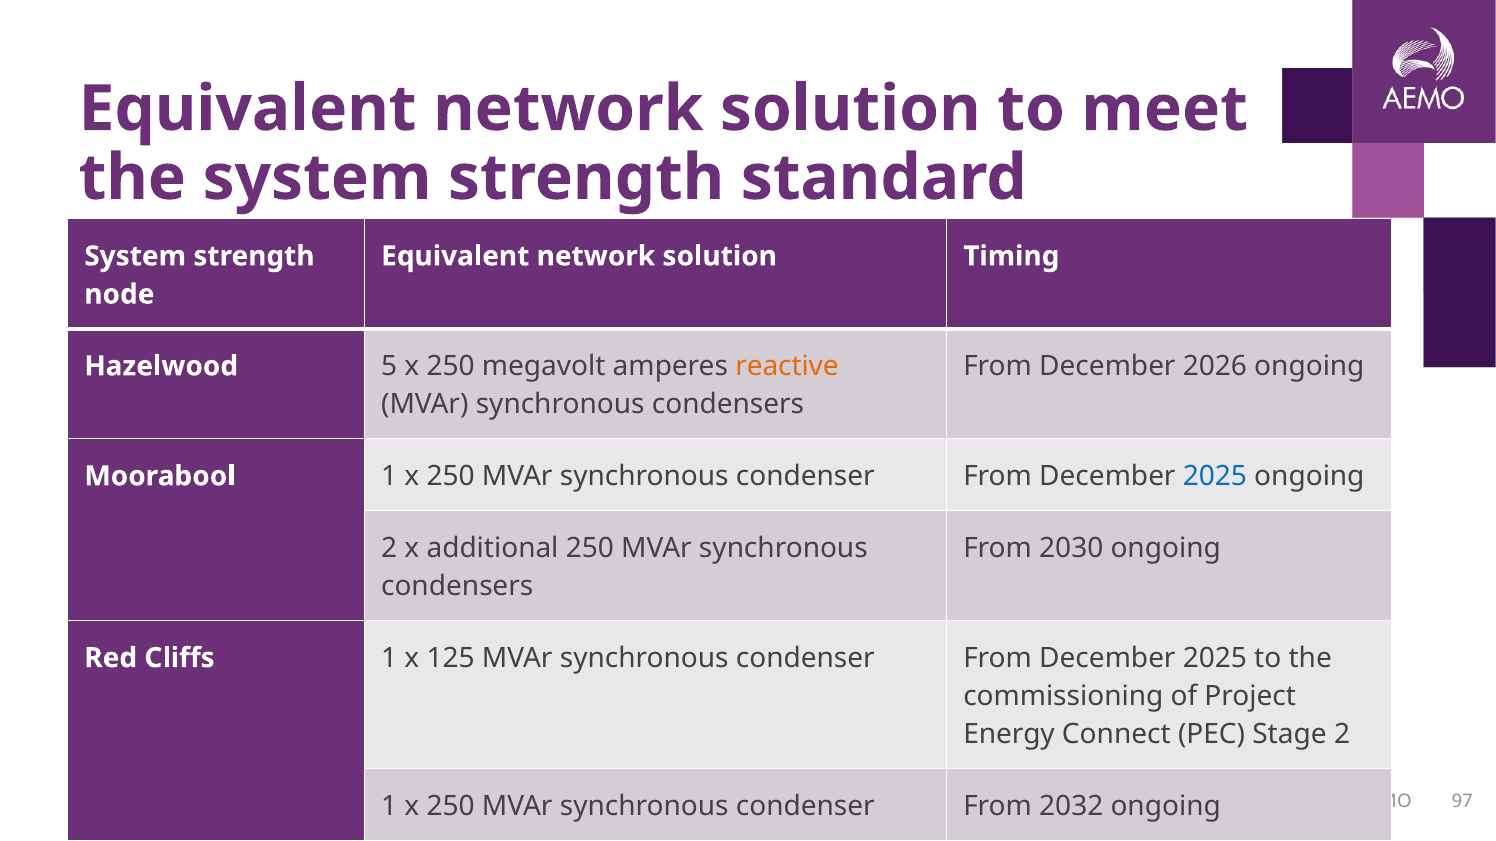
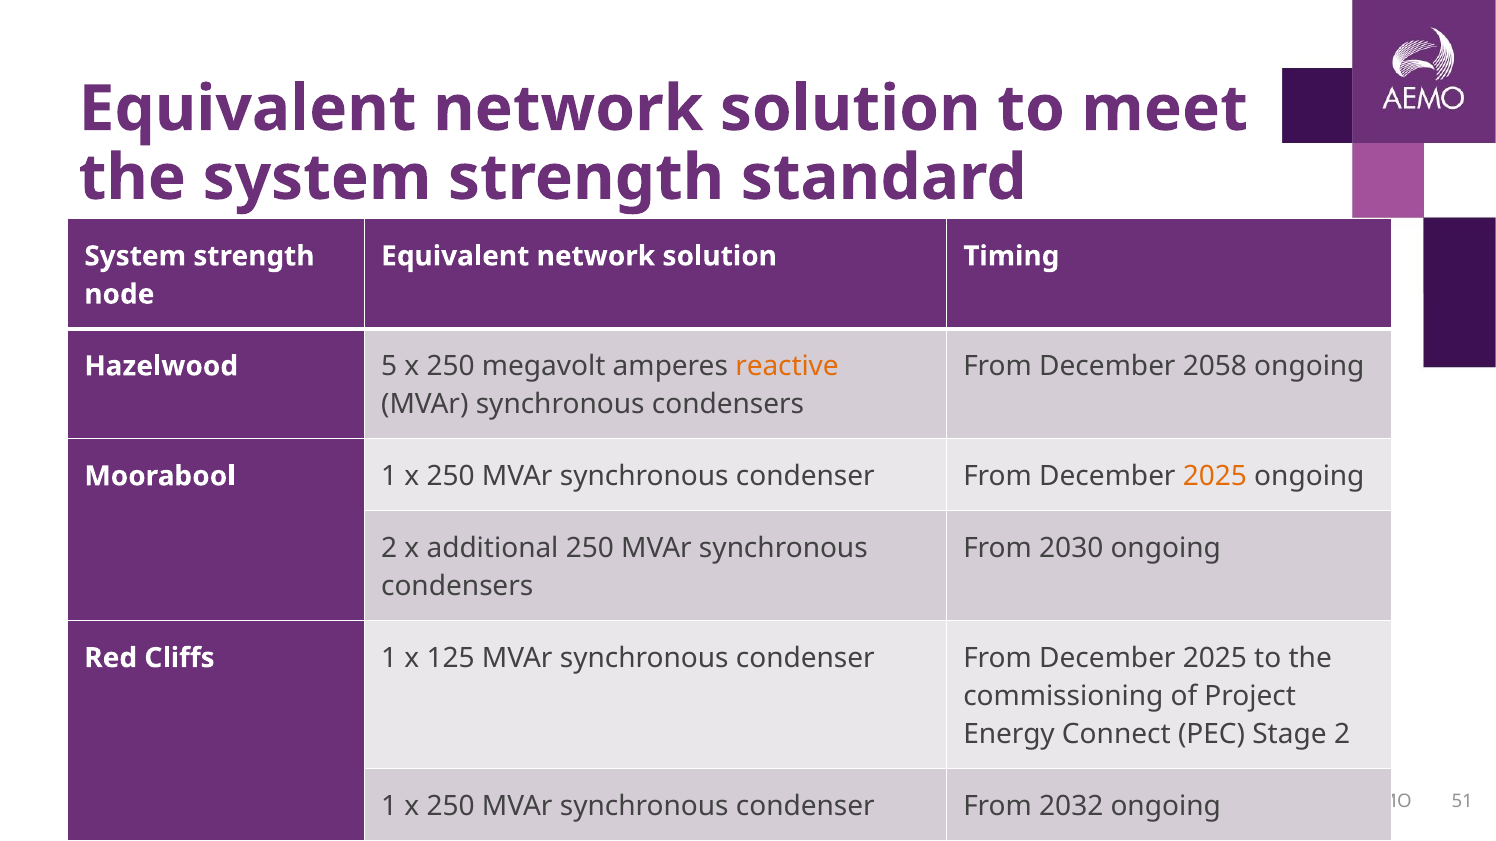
2026: 2026 -> 2058 (1215, 366)
2025 colour: blue -> orange (1215, 476)
97: 97 -> 51 (1462, 802)
